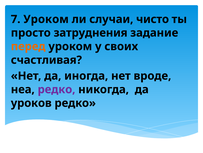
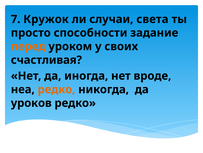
7 Уроком: Уроком -> Кружок (46, 19)
чисто: чисто -> света (152, 19)
затруднения: затруднения -> способности (91, 33)
редко colour: purple -> orange (56, 89)
